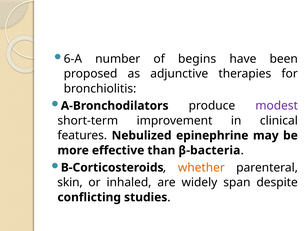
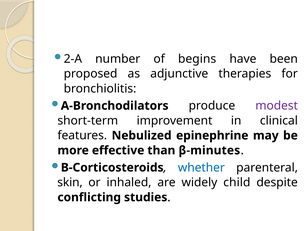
6-A: 6-A -> 2-A (73, 59)
β-bacteria: β-bacteria -> β-minutes (209, 150)
whether colour: orange -> blue (201, 168)
span: span -> child (237, 182)
